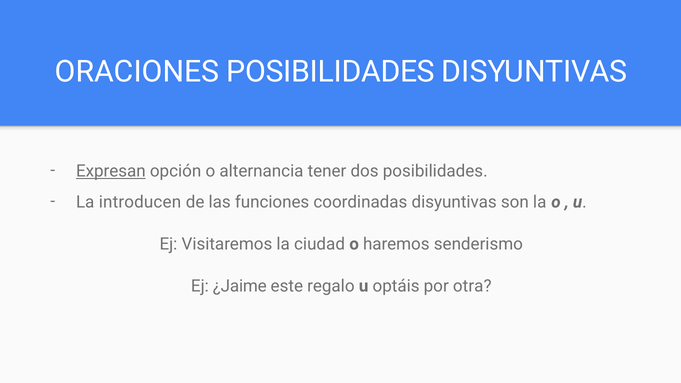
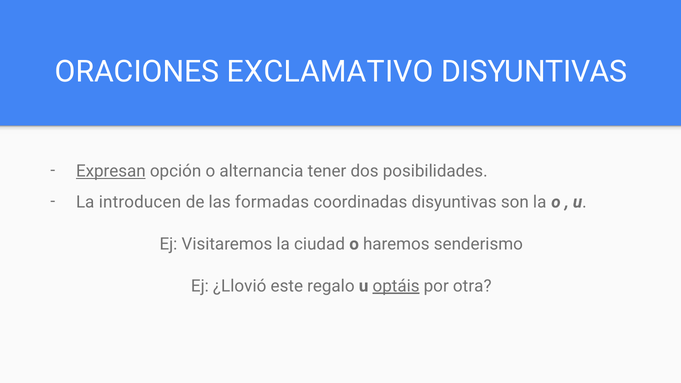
ORACIONES POSIBILIDADES: POSIBILIDADES -> EXCLAMATIVO (330, 72)
funciones: funciones -> formadas (272, 202)
¿Jaime: ¿Jaime -> ¿Llovió (240, 286)
optáis underline: none -> present (396, 286)
